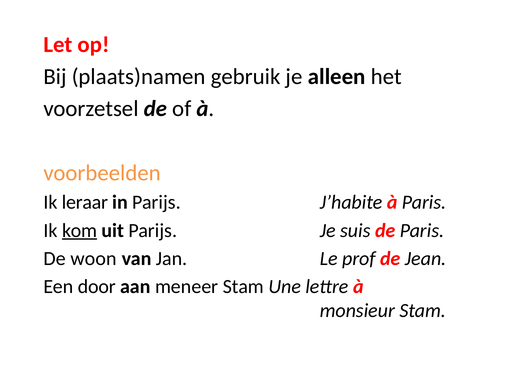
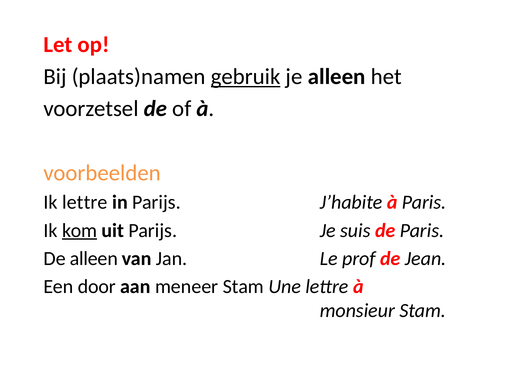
gebruik underline: none -> present (246, 77)
Ik leraar: leraar -> lettre (85, 202)
De woon: woon -> alleen (94, 258)
